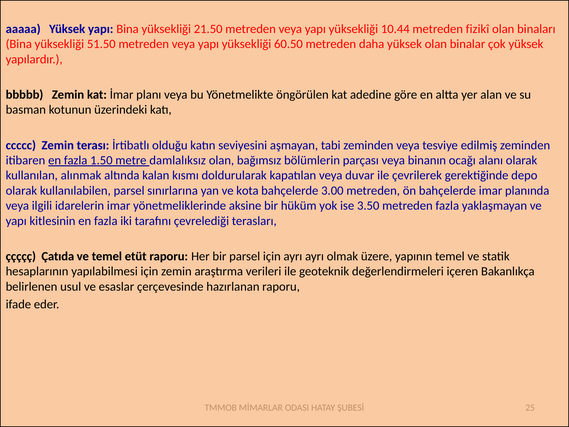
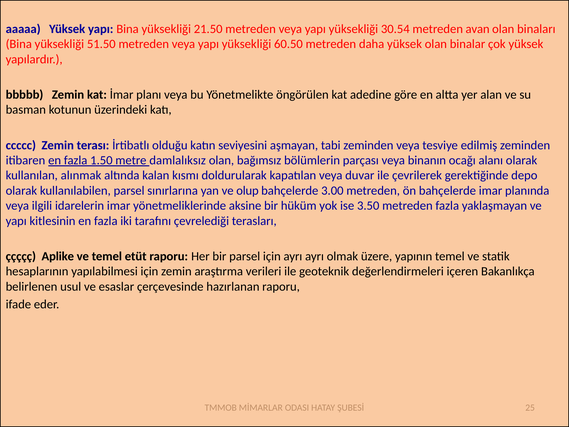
10.44: 10.44 -> 30.54 (395, 29)
fizikî: fizikî -> avan (478, 29)
kota: kota -> olup (247, 191)
Çatıda: Çatıda -> Aplike (58, 256)
